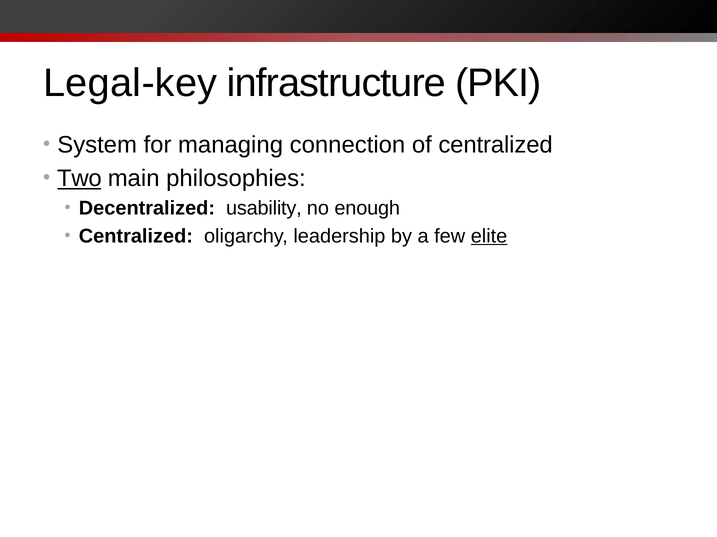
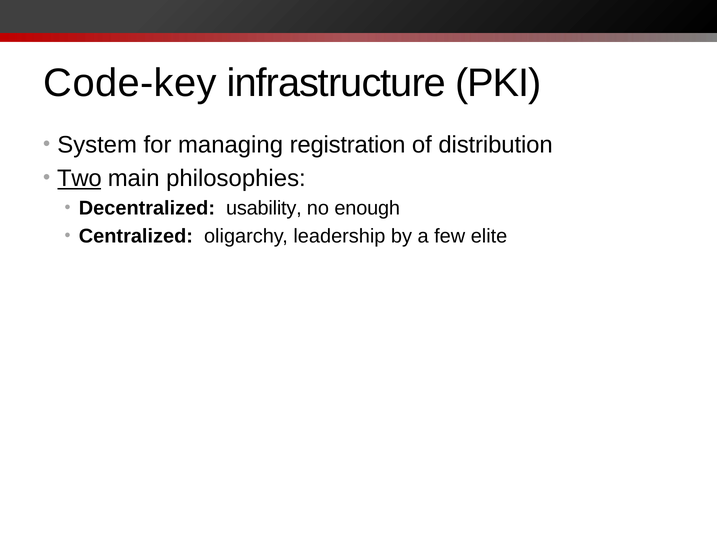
Legal-key: Legal-key -> Code-key (130, 83)
connection: connection -> registration (348, 145)
of centralized: centralized -> distribution (496, 145)
elite underline: present -> none (489, 236)
